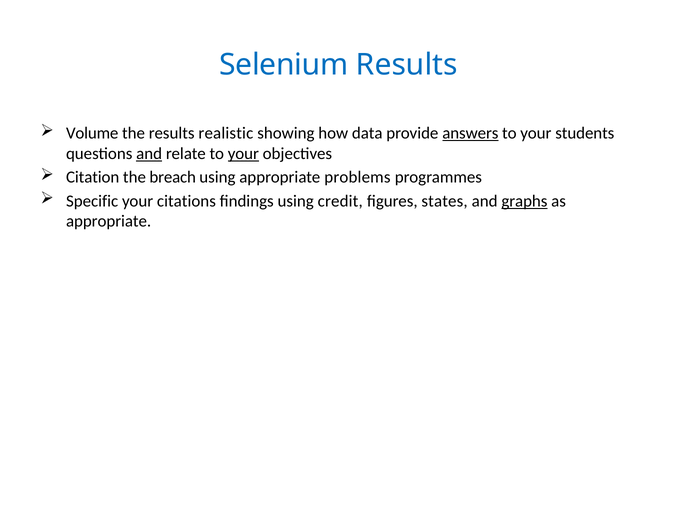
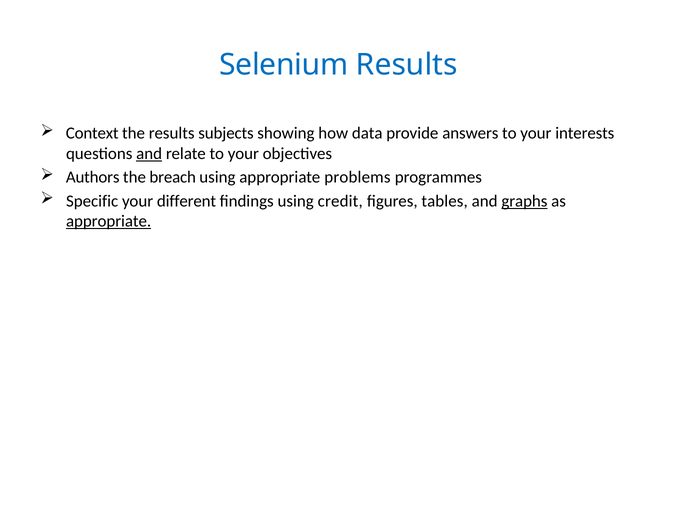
Volume: Volume -> Context (92, 133)
realistic: realistic -> subjects (226, 133)
answers underline: present -> none (470, 133)
students: students -> interests (585, 133)
your underline: present -> none (243, 154)
Citation: Citation -> Authors (93, 177)
citations: citations -> different (187, 201)
states: states -> tables (445, 201)
appropriate underline: none -> present (109, 221)
